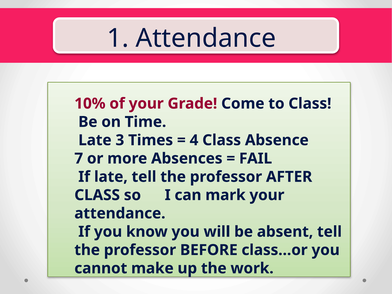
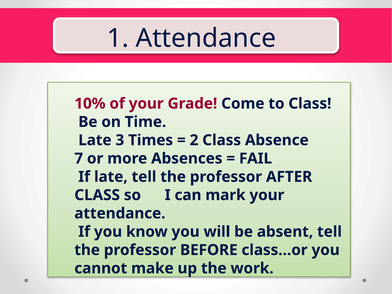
4: 4 -> 2 (194, 140)
